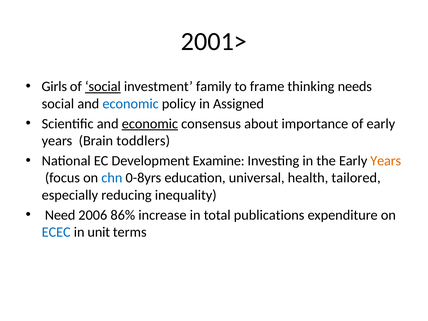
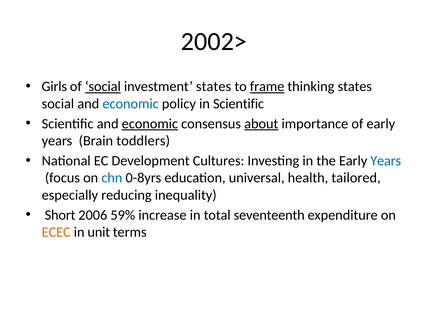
2001>: 2001> -> 2002> (214, 41)
investment family: family -> states (214, 87)
frame underline: none -> present (267, 87)
thinking needs: needs -> states (355, 87)
in Assigned: Assigned -> Scientific (239, 104)
about underline: none -> present (261, 124)
Examine: Examine -> Cultures (219, 161)
Years colour: orange -> blue (386, 161)
Need: Need -> Short (60, 215)
86%: 86% -> 59% (123, 215)
publications: publications -> seventeenth (269, 215)
ECEC colour: blue -> orange (56, 232)
